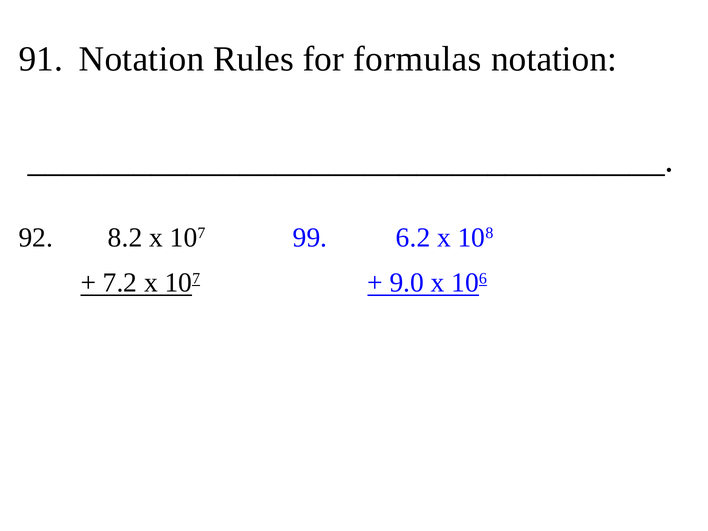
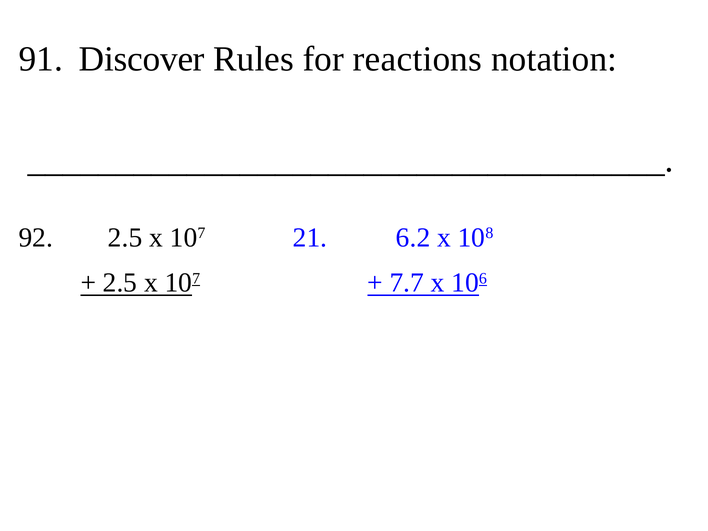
91 Notation: Notation -> Discover (142, 59)
formulas: formulas -> reactions (418, 59)
92 8.2: 8.2 -> 2.5 (125, 238)
99: 99 -> 21 (310, 238)
7.2: 7.2 -> 2.5 (120, 283)
9.0: 9.0 -> 7.7 (407, 283)
